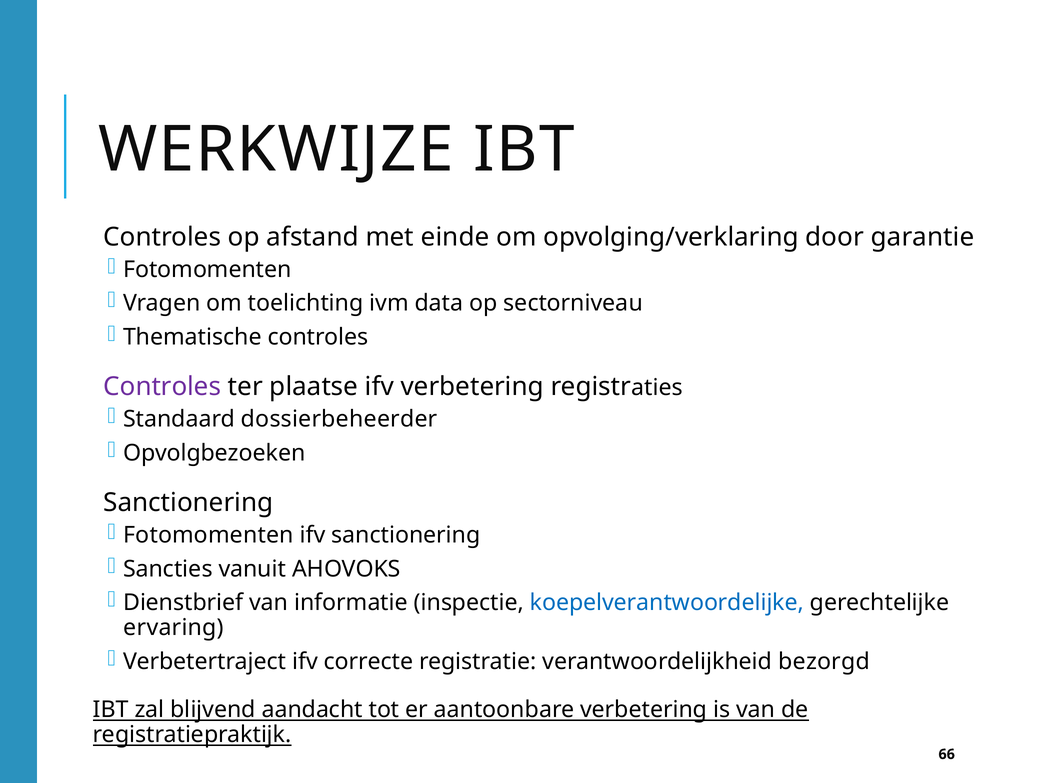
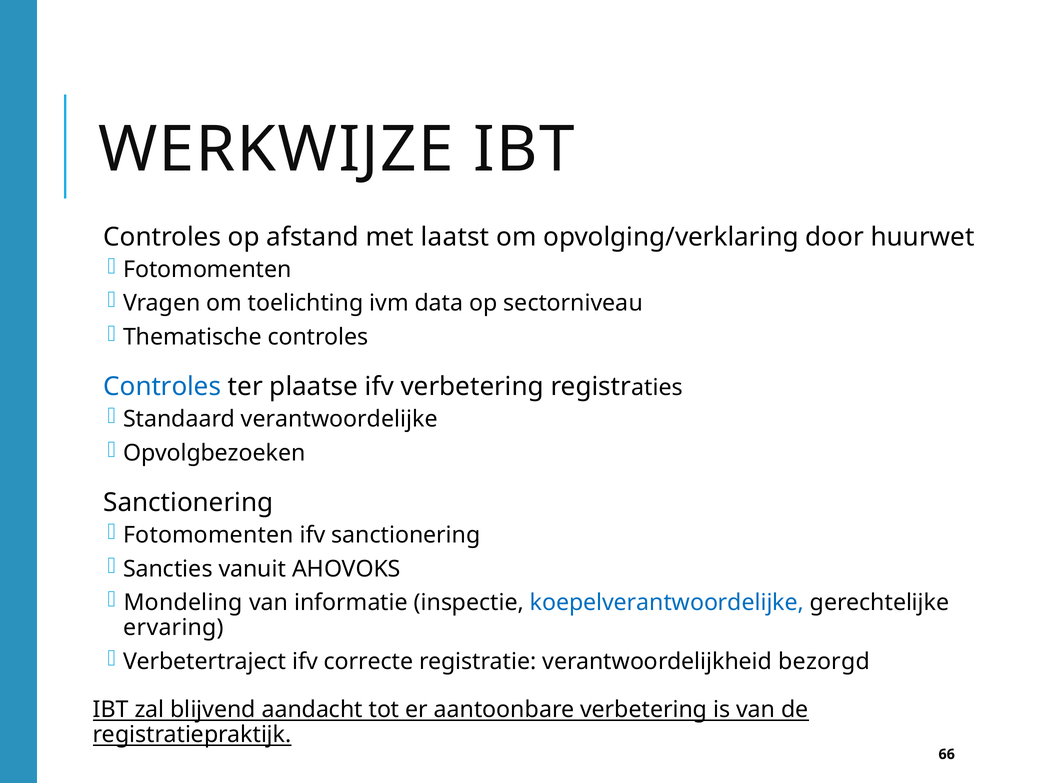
einde: einde -> laatst (455, 237)
garantie: garantie -> huurwet (923, 237)
Controles colour: purple -> blue (162, 387)
dossierbeheerder: dossierbeheerder -> verantwoordelijke (339, 419)
Dienstbrief: Dienstbrief -> Mondeling (183, 603)
